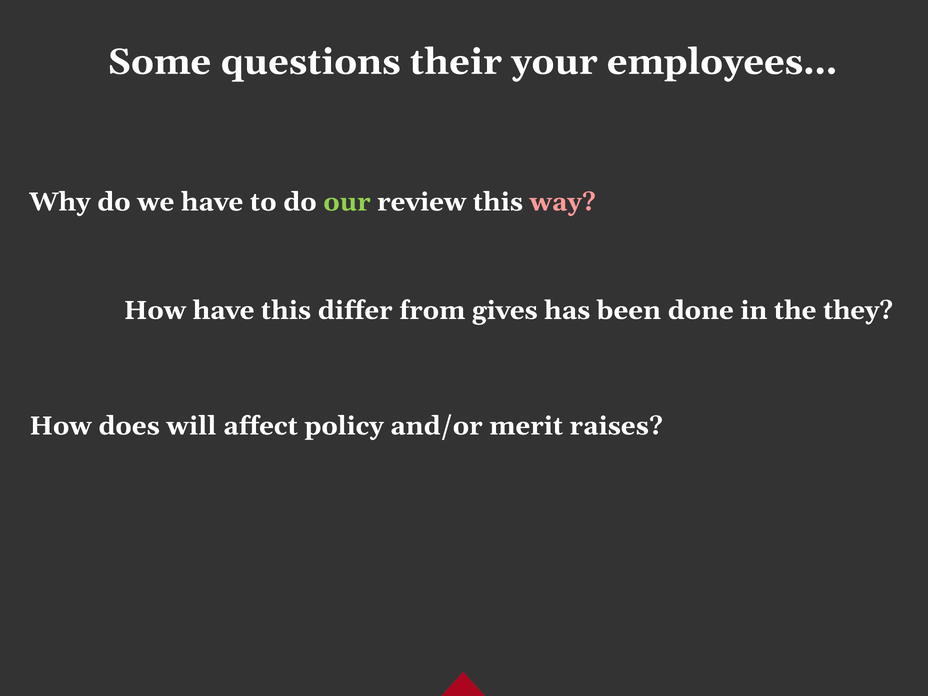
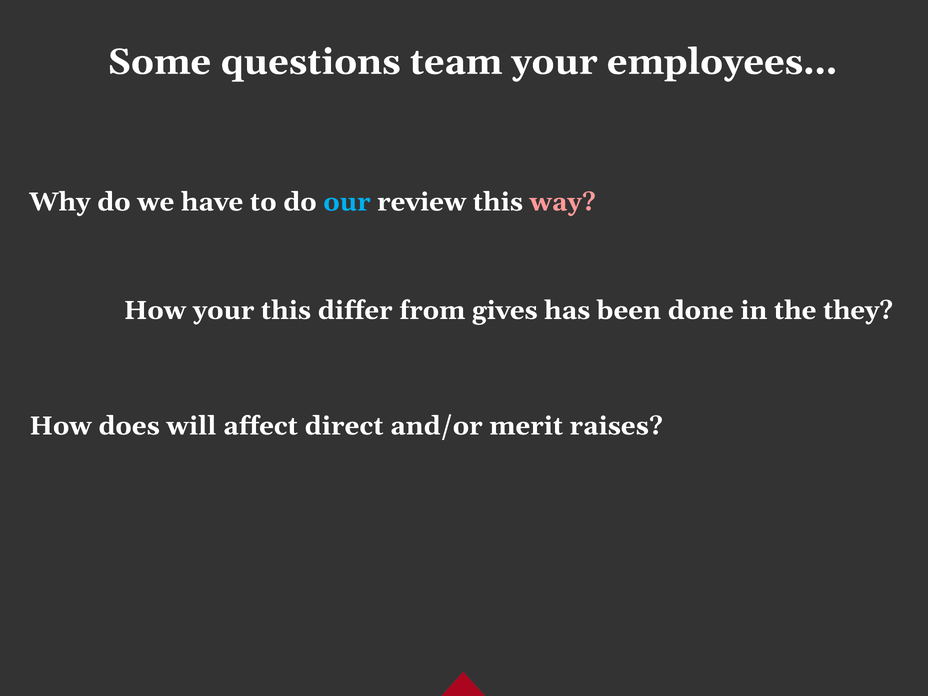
their: their -> team (456, 62)
our colour: light green -> light blue (347, 202)
How have: have -> your (223, 310)
policy: policy -> direct (344, 426)
